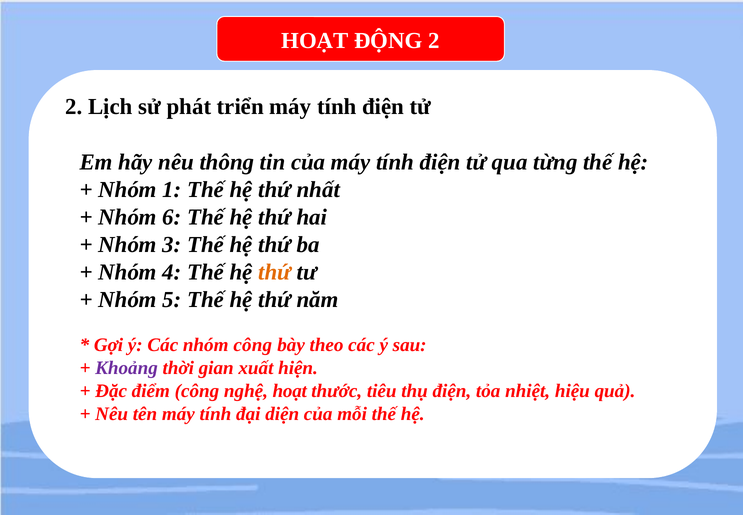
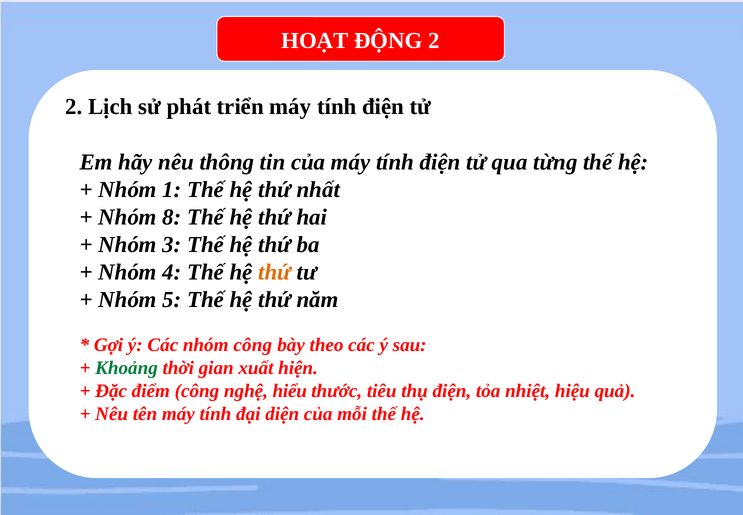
6: 6 -> 8 (172, 217)
Khoảng colour: purple -> green (126, 368)
nghệ hoạt: hoạt -> hiểu (290, 390)
